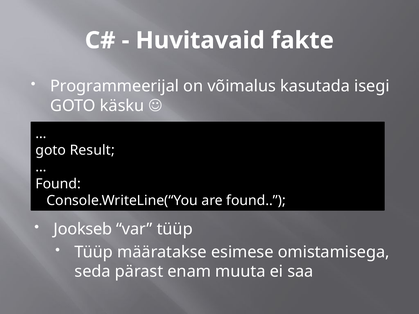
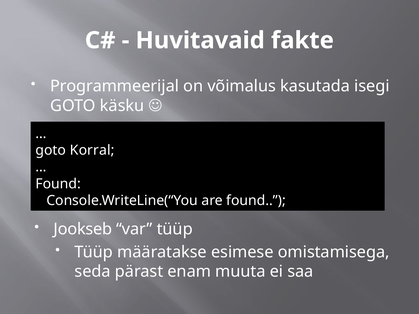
Result: Result -> Korral (92, 150)
